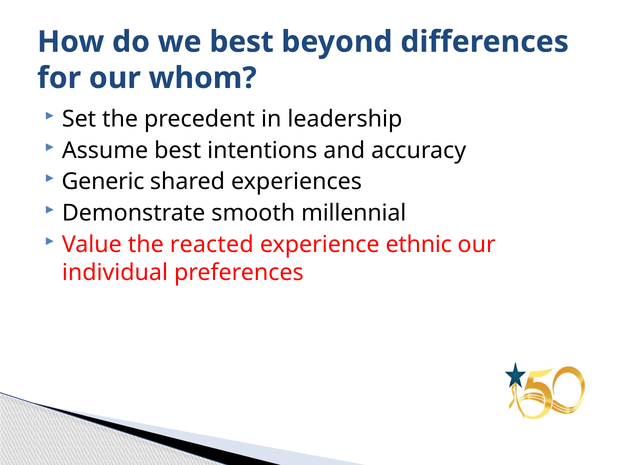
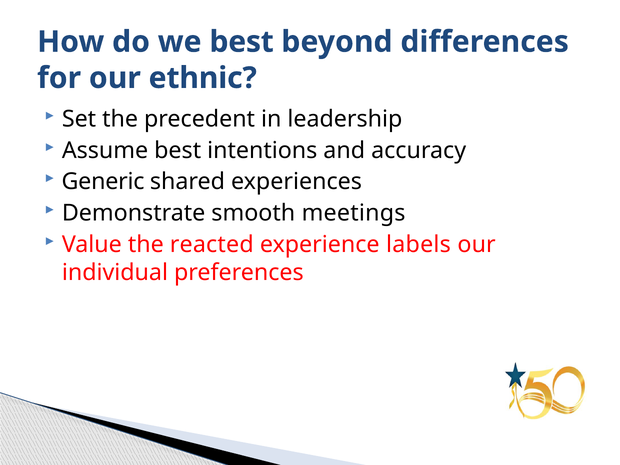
whom: whom -> ethnic (203, 78)
millennial: millennial -> meetings (354, 213)
ethnic: ethnic -> labels (418, 245)
